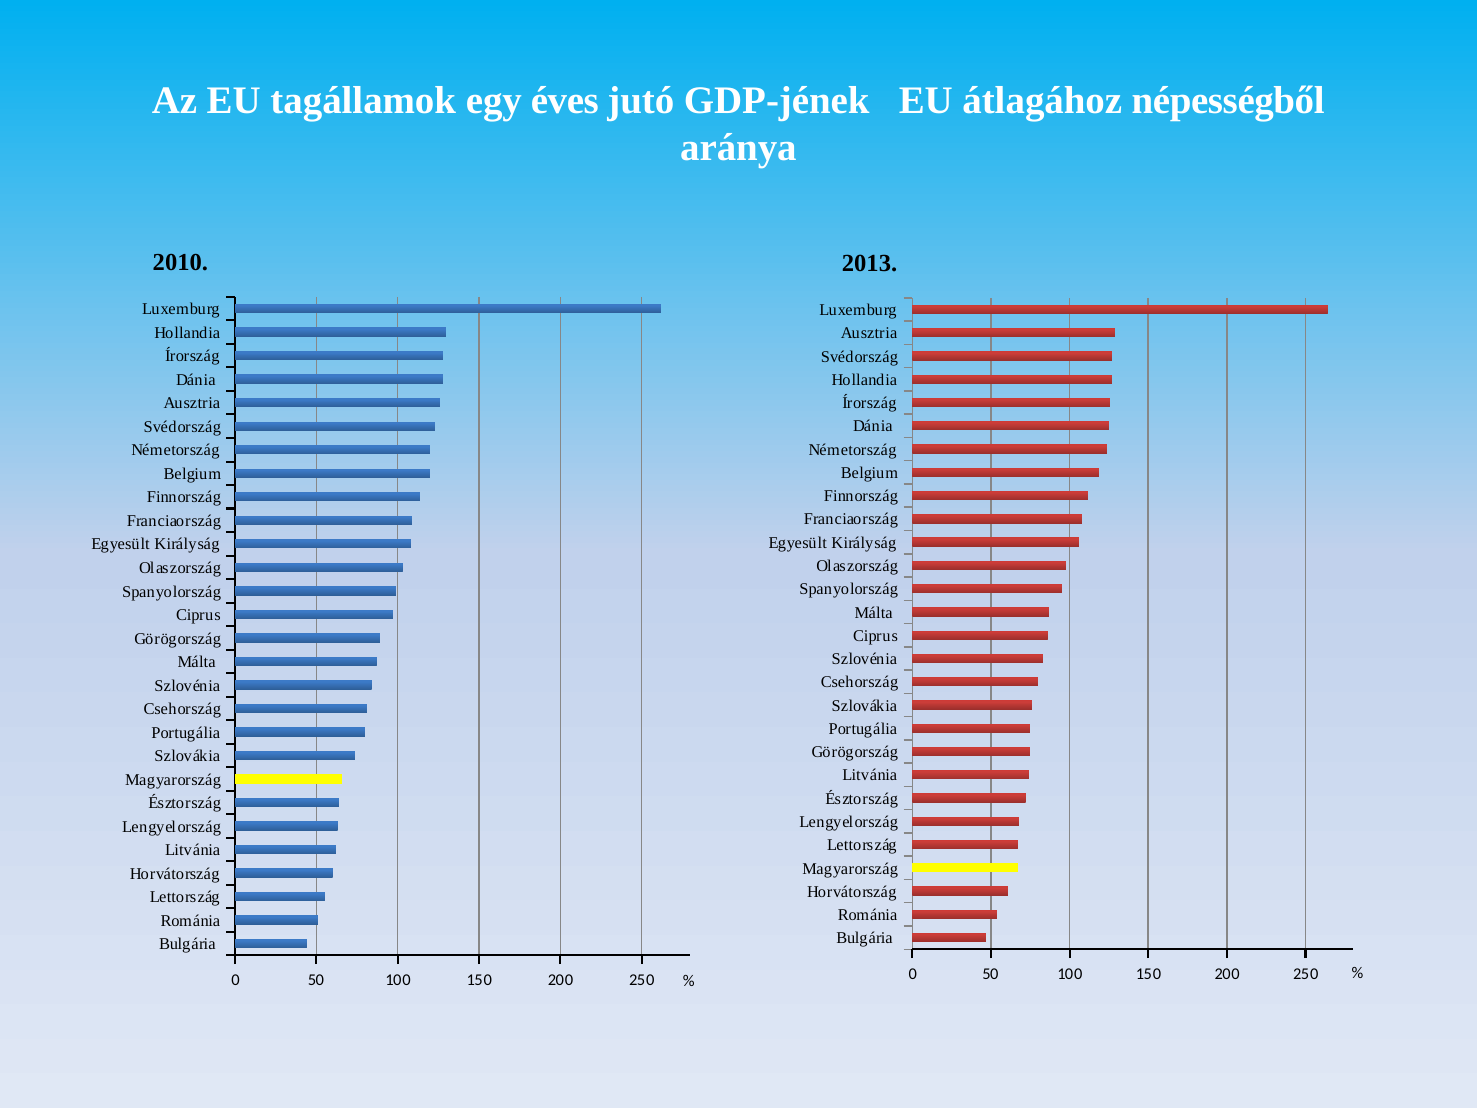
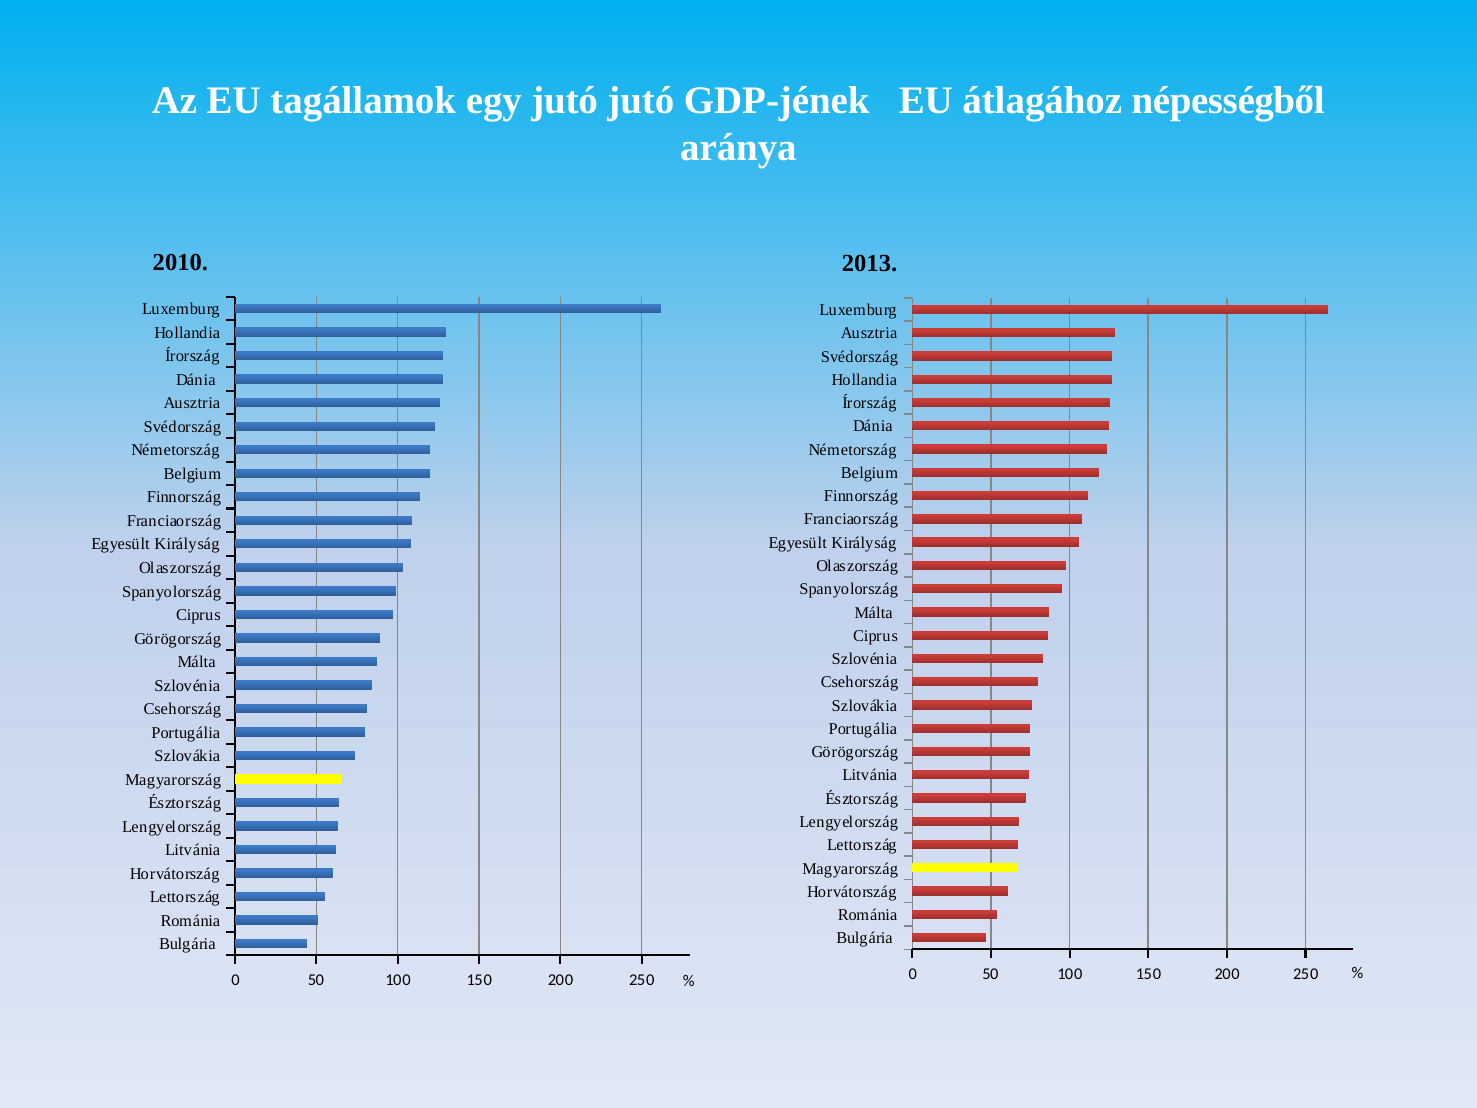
egy éves: éves -> jutó (565, 101)
